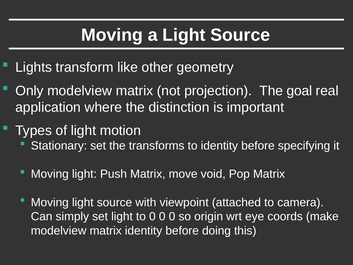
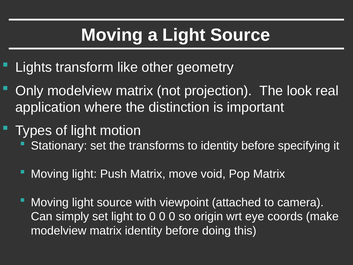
goal: goal -> look (299, 91)
